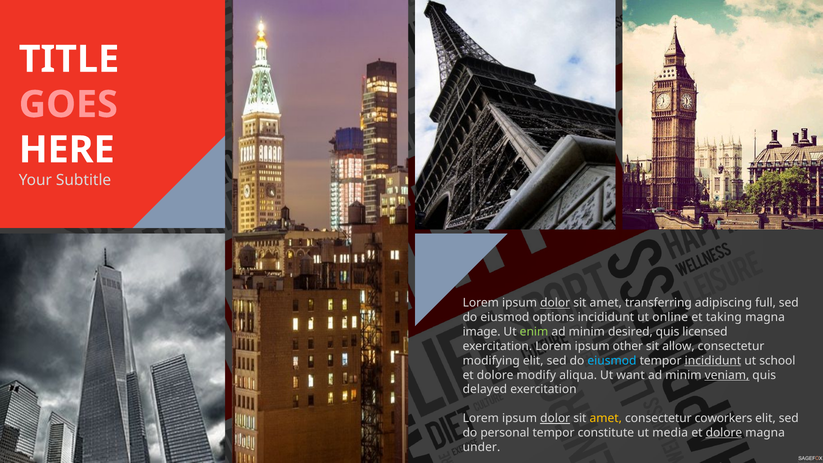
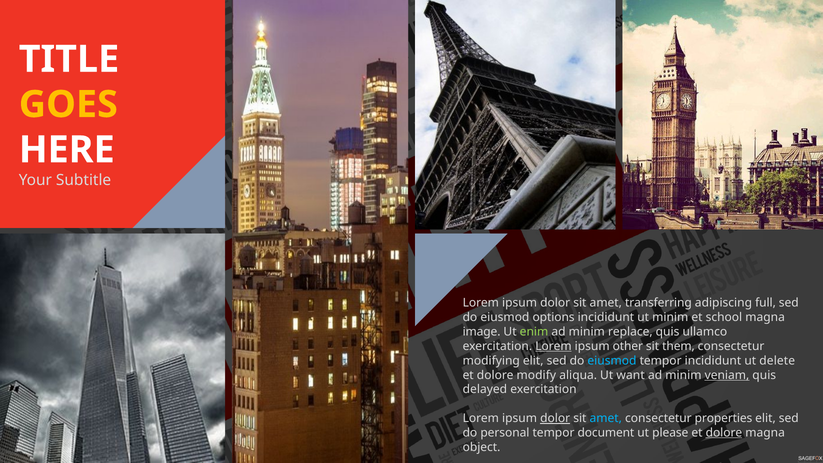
GOES colour: pink -> yellow (68, 105)
dolor underline: present -> none (555, 303)
ut online: online -> minim (670, 317)
taking: taking -> school (724, 317)
desired: desired -> replace (630, 332)
licensed: licensed -> ullamco (705, 332)
Lorem underline: none -> present (553, 346)
allow: allow -> them (678, 346)
incididunt underline: present -> none (713, 361)
school: school -> delete (777, 361)
amet colour: yellow -> light blue (606, 418)
coworkers: coworkers -> properties (724, 418)
constitute: constitute -> document (606, 433)
media: media -> please (670, 433)
under: under -> object (482, 447)
